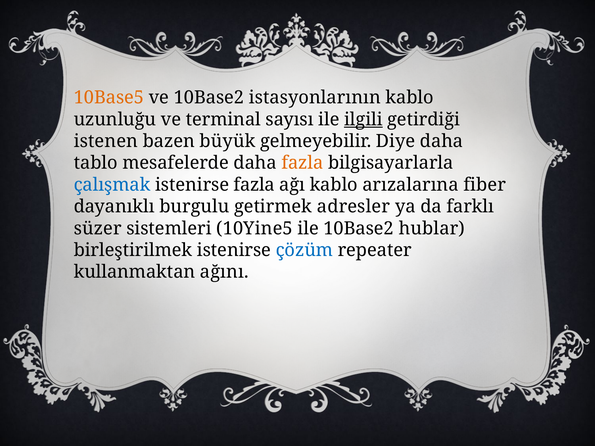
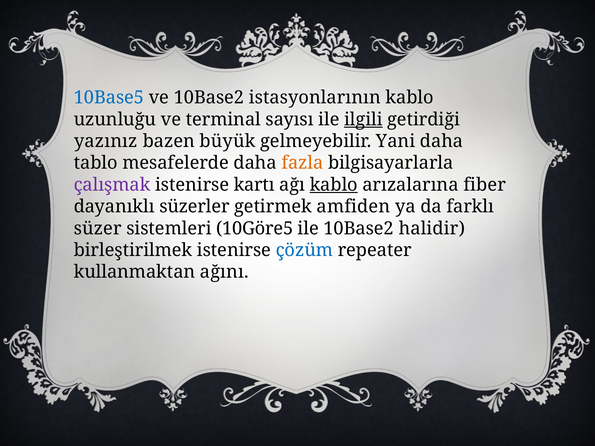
10Base5 colour: orange -> blue (109, 98)
istenen: istenen -> yazınız (106, 141)
Diye: Diye -> Yani (396, 141)
çalışmak colour: blue -> purple (112, 185)
istenirse fazla: fazla -> kartı (254, 185)
kablo underline: none -> present (334, 185)
burgulu: burgulu -> süzerler (195, 207)
adresler: adresler -> amfiden (353, 207)
10Yine5: 10Yine5 -> 10Göre5 (255, 228)
hublar: hublar -> halidir (432, 228)
